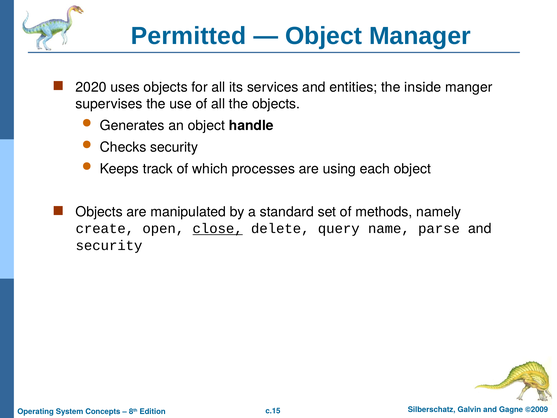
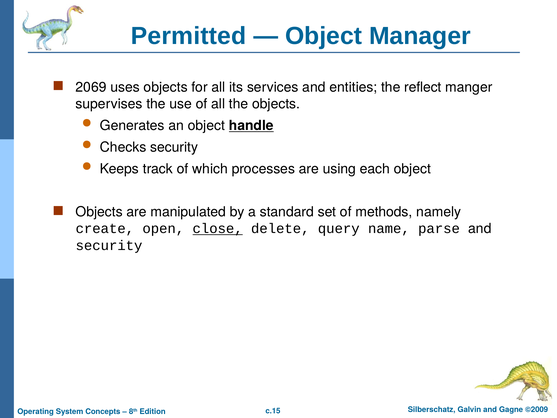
2020: 2020 -> 2069 (91, 87)
inside: inside -> reflect (423, 87)
handle underline: none -> present (251, 126)
